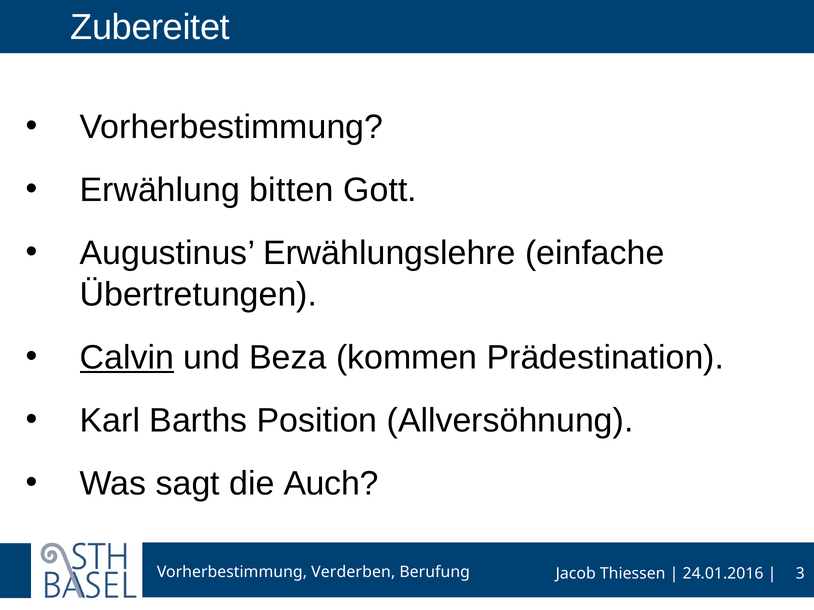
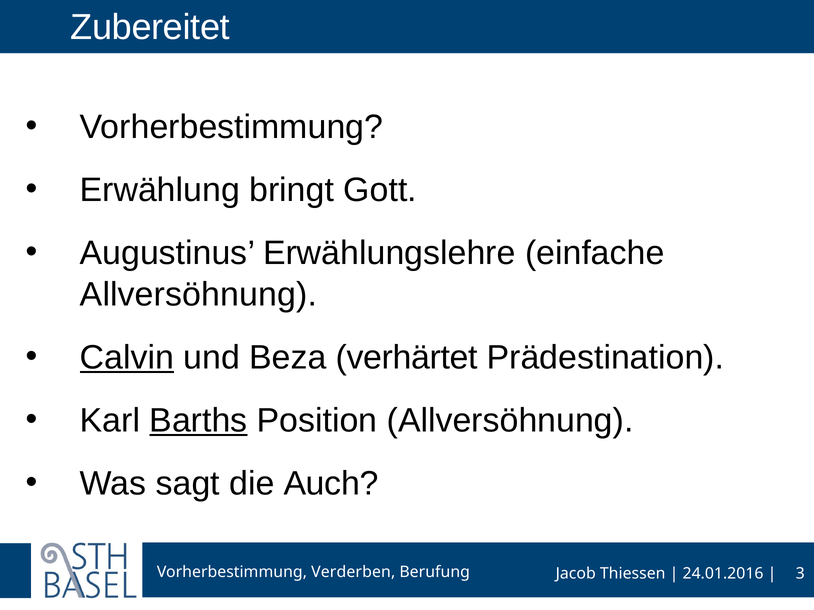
bitten: bitten -> bringt (292, 190)
Übertretungen: Übertretungen -> Allversöhnung (198, 295)
kommen: kommen -> verhärtet (407, 358)
Barths underline: none -> present (198, 421)
